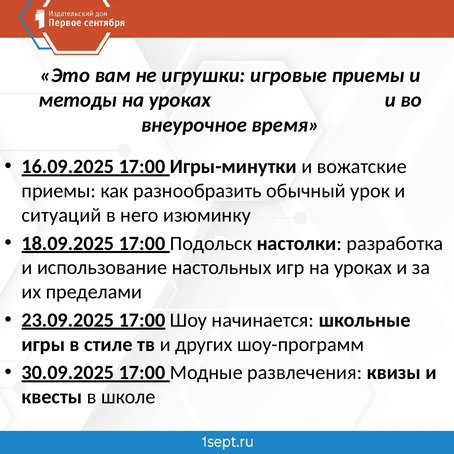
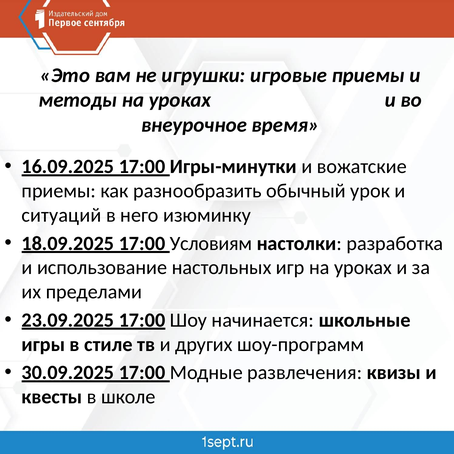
Подольск: Подольск -> Условиям (211, 243)
